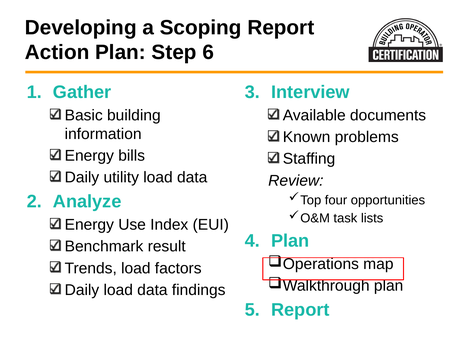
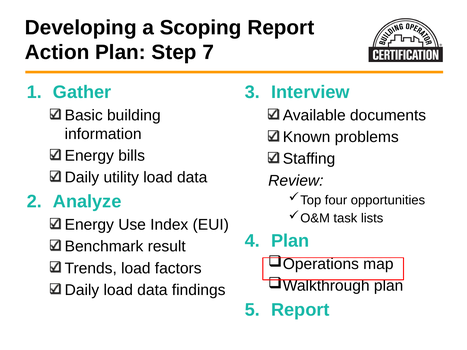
6: 6 -> 7 (208, 52)
